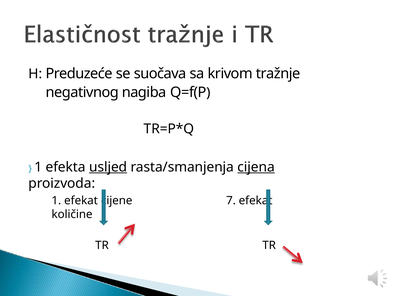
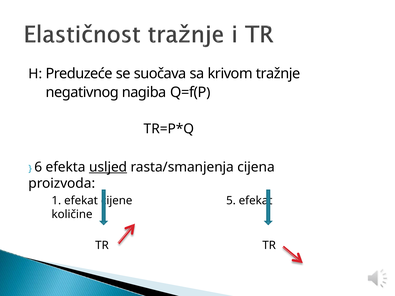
1: 1 -> 6 (38, 167)
cijena underline: present -> none (256, 167)
7: 7 -> 5 (231, 201)
